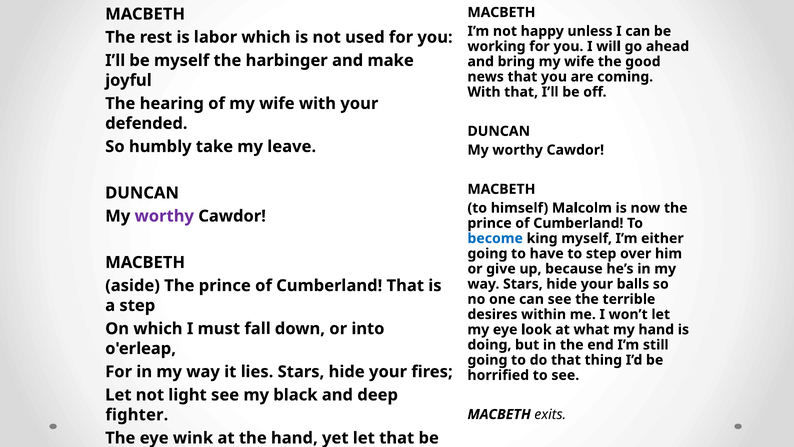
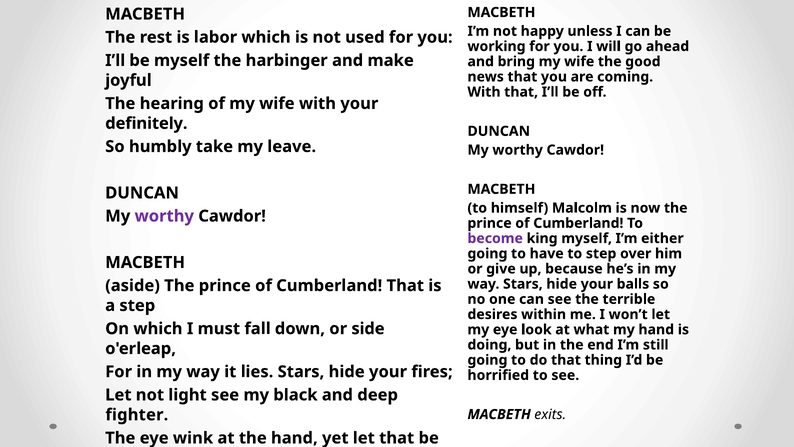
defended: defended -> definitely (146, 123)
become colour: blue -> purple (495, 238)
into: into -> side (368, 328)
